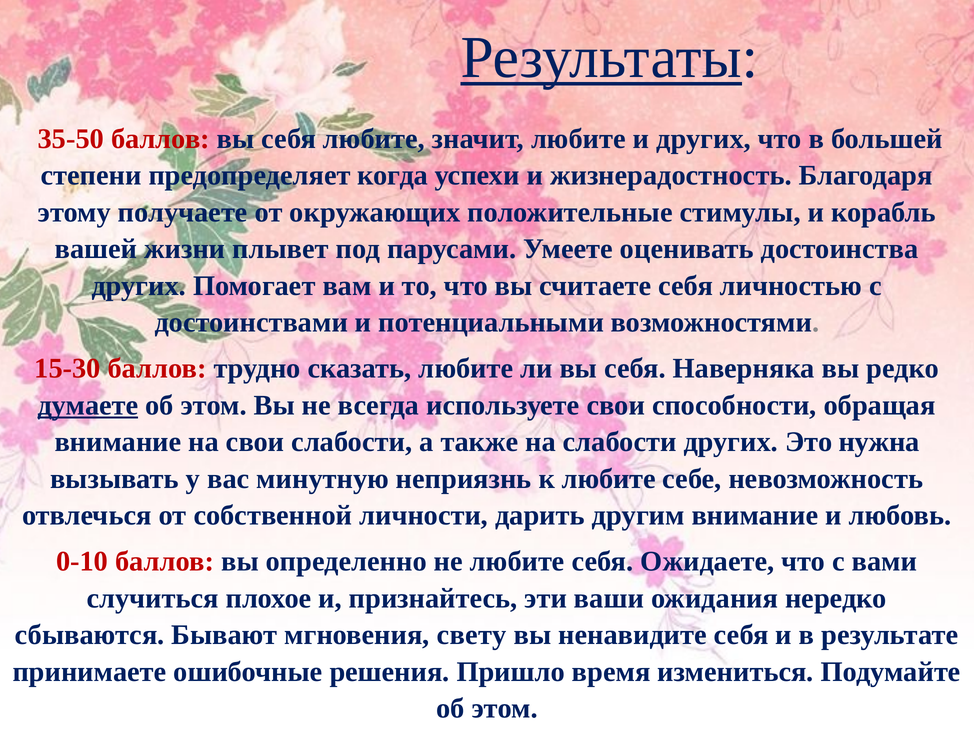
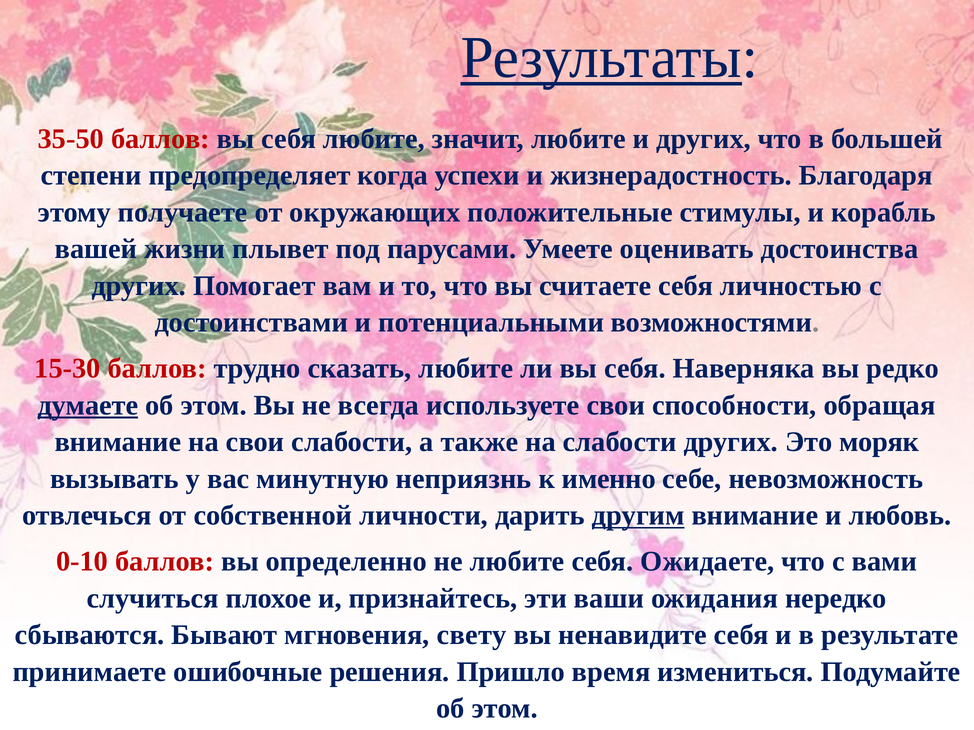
нужна: нужна -> моряк (879, 442)
к любите: любите -> именно (609, 479)
другим underline: none -> present (638, 516)
